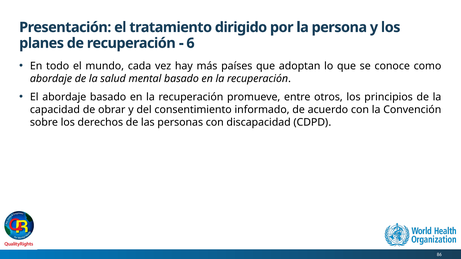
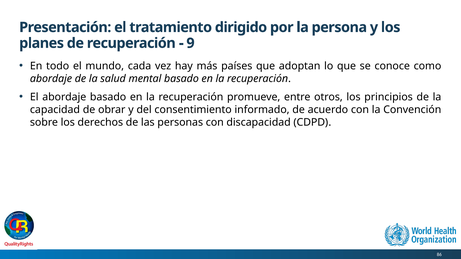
6: 6 -> 9 (191, 43)
